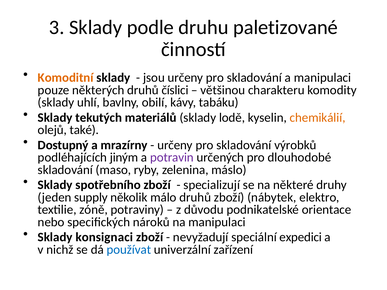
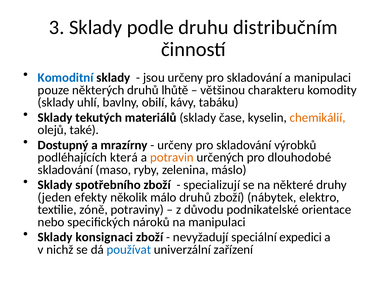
paletizované: paletizované -> distribučním (285, 27)
Komoditní colour: orange -> blue (66, 78)
číslici: číslici -> lhůtě (175, 90)
lodě: lodě -> čase (232, 118)
jiným: jiným -> která (124, 158)
potravin colour: purple -> orange (172, 158)
supply: supply -> efekty (91, 197)
